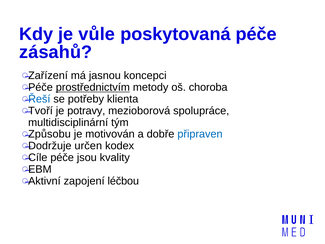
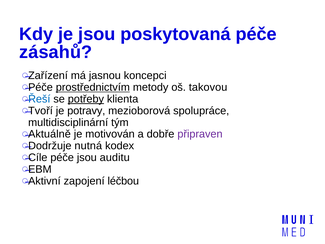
je vůle: vůle -> jsou (97, 34)
choroba: choroba -> takovou (208, 87)
potřeby underline: none -> present (86, 99)
Způsobu: Způsobu -> Aktuálně (49, 134)
připraven colour: blue -> purple (200, 134)
určen: určen -> nutná (88, 146)
kvality: kvality -> auditu (115, 157)
